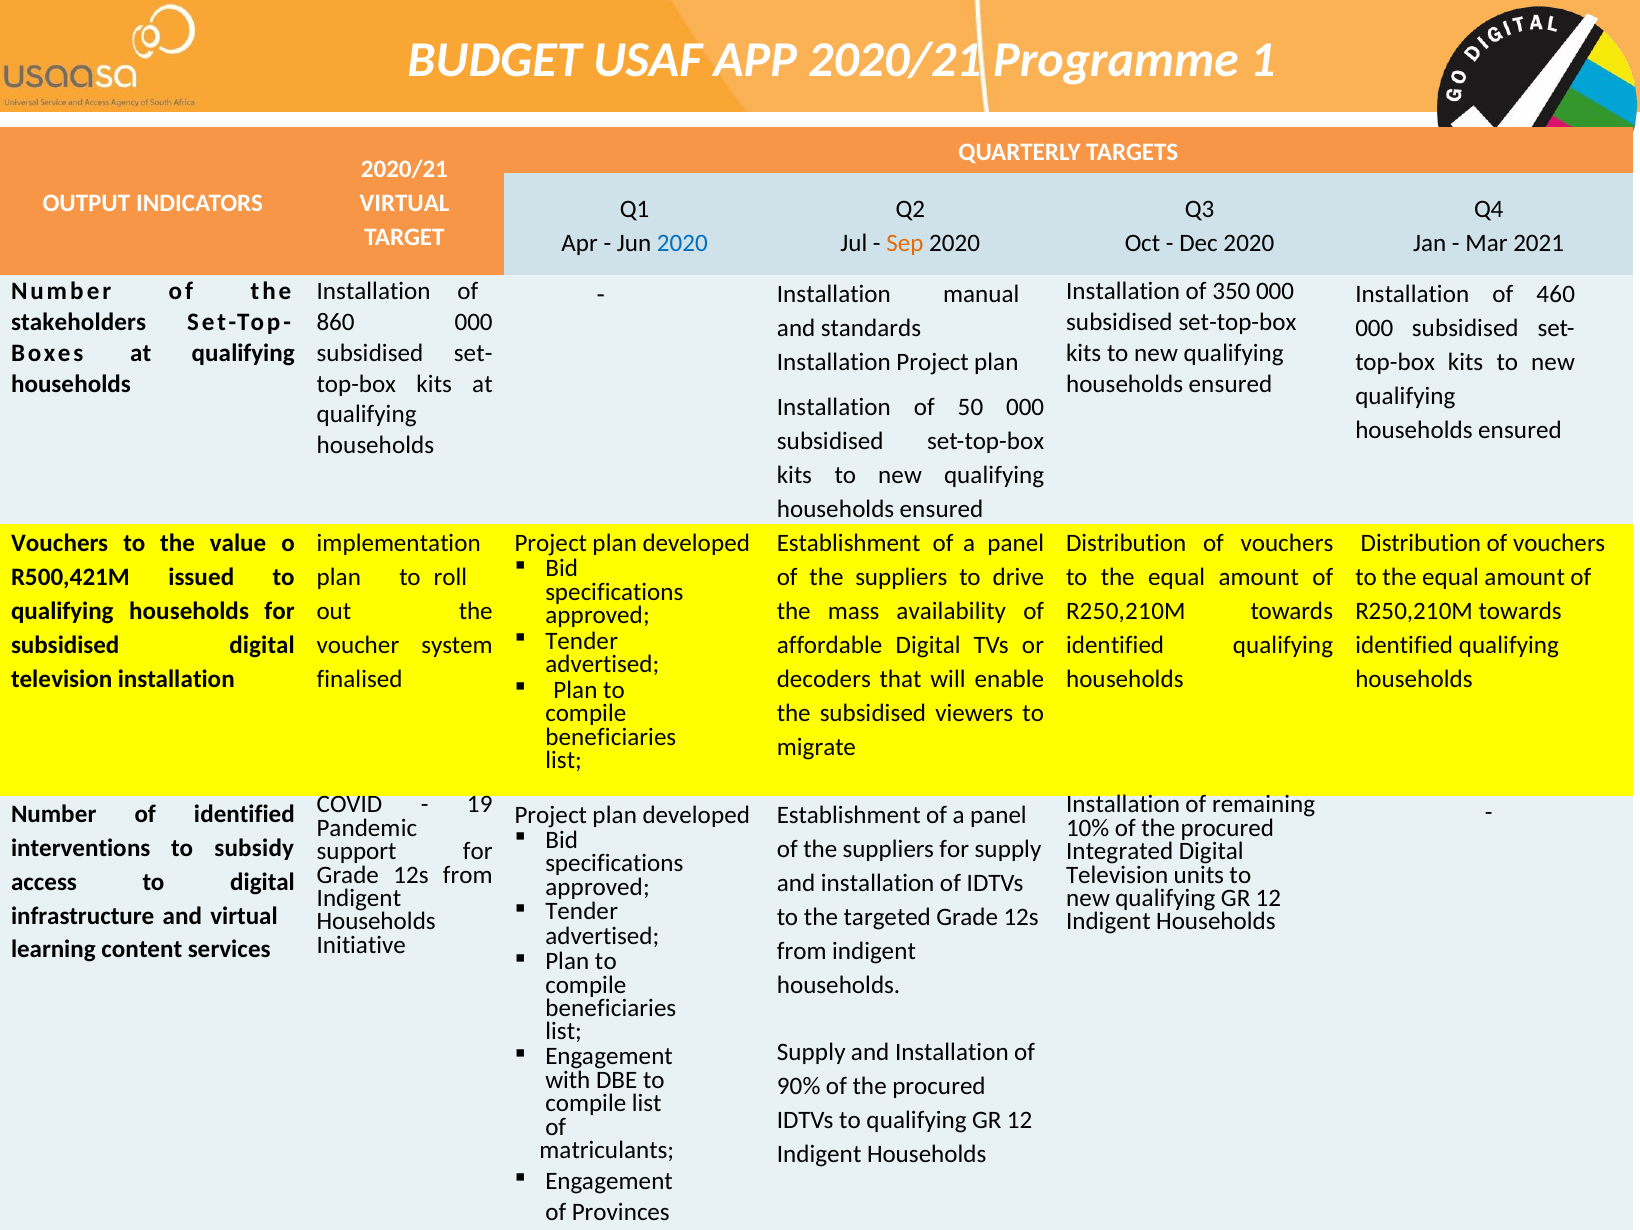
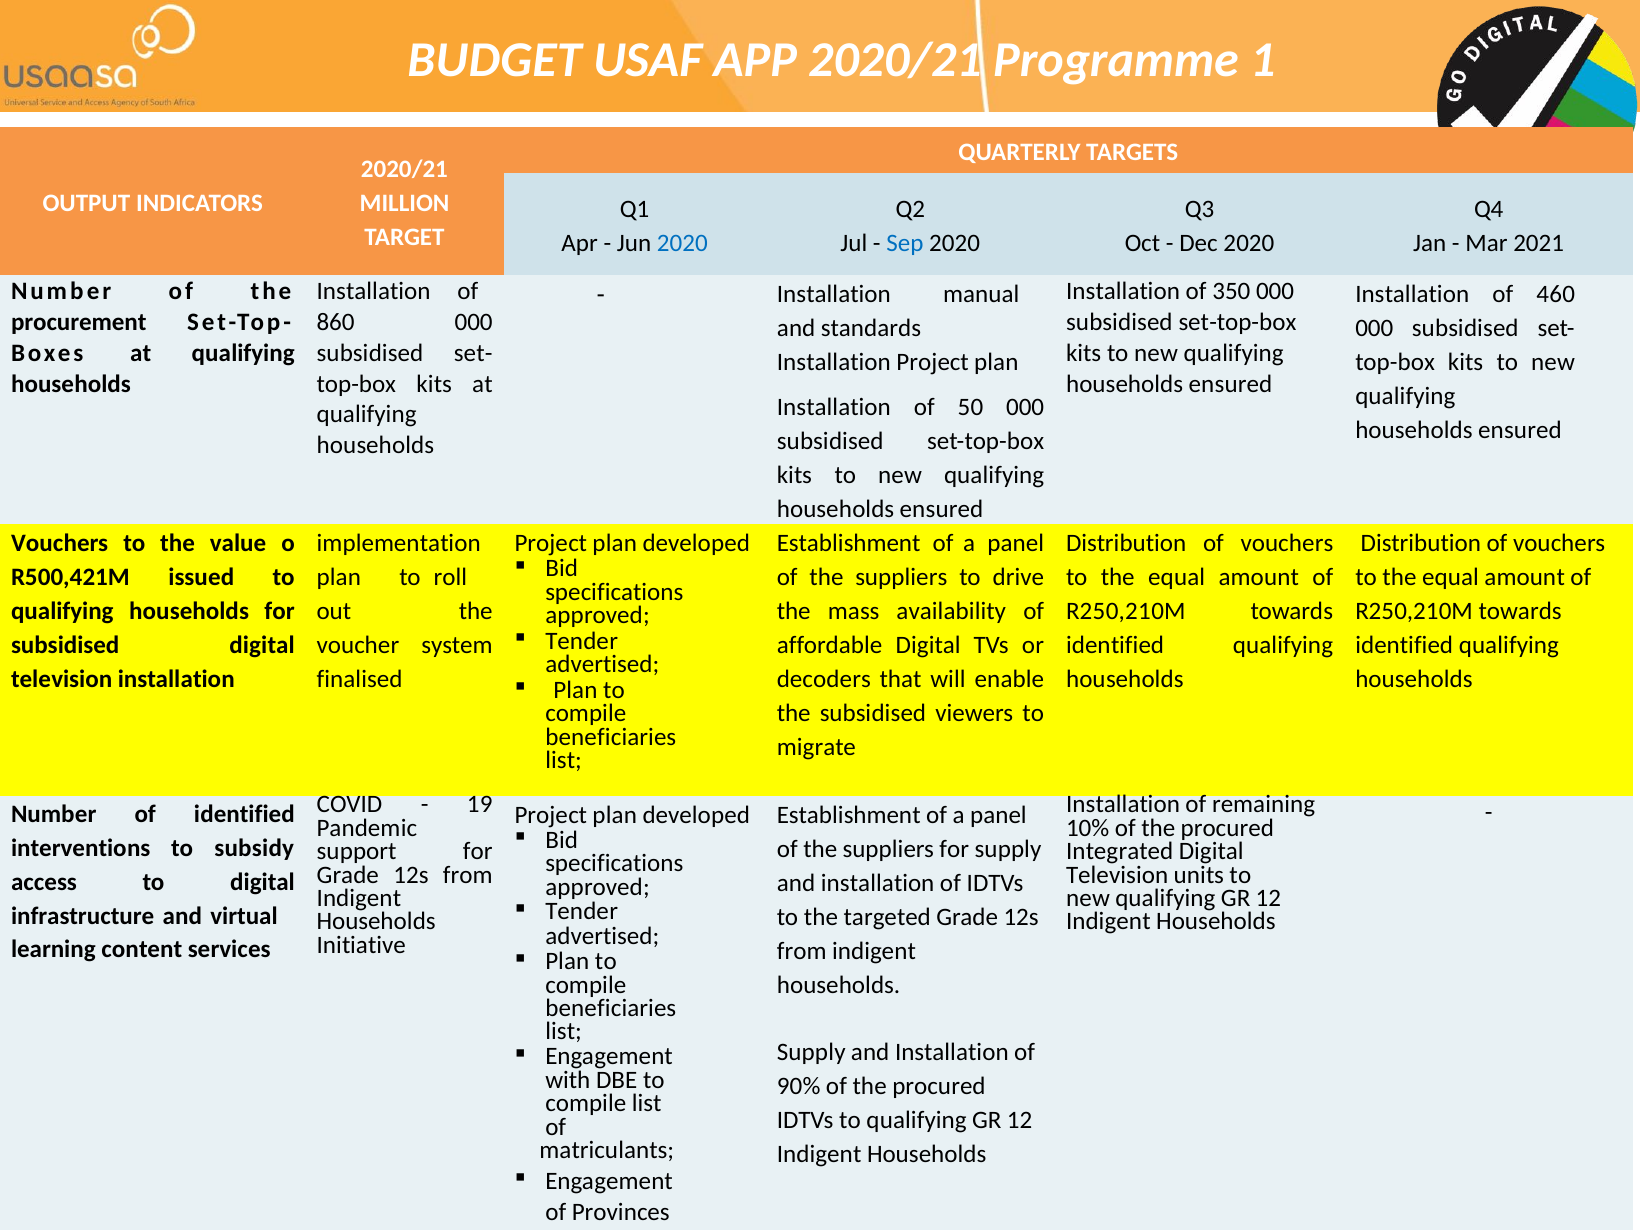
VIRTUAL: VIRTUAL -> MILLION (405, 203)
Sep colour: orange -> blue (905, 243)
stakeholders: stakeholders -> procurement (79, 322)
